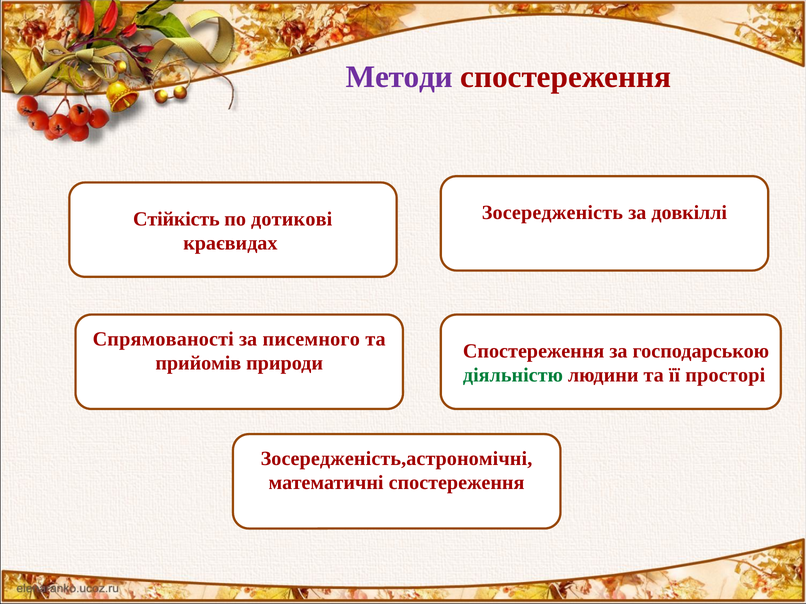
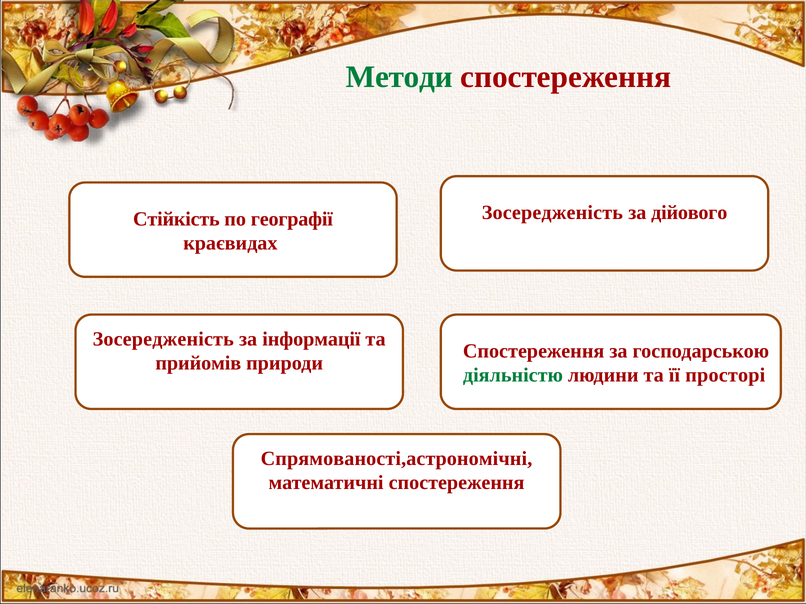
Методи colour: purple -> green (399, 77)
довкіллі: довкіллі -> дійового (689, 213)
дотикові: дотикові -> географії (292, 219)
Спрямованості: Спрямованості -> Зосередженість (163, 339)
писемного: писемного -> інформації (311, 339)
Зосередженість,астрономічні: Зосередженість,астрономічні -> Спрямованості,астрономічні (396, 459)
